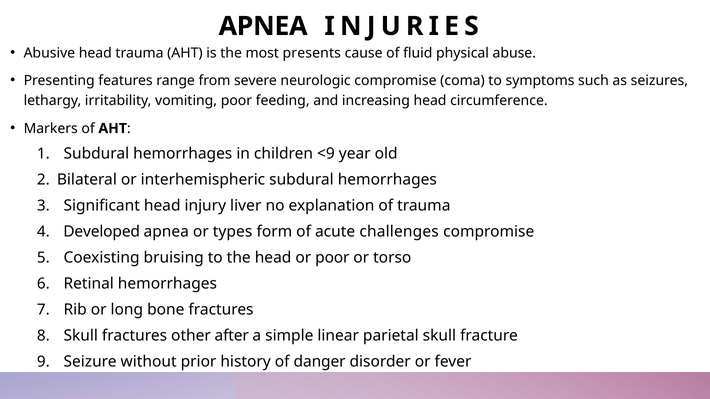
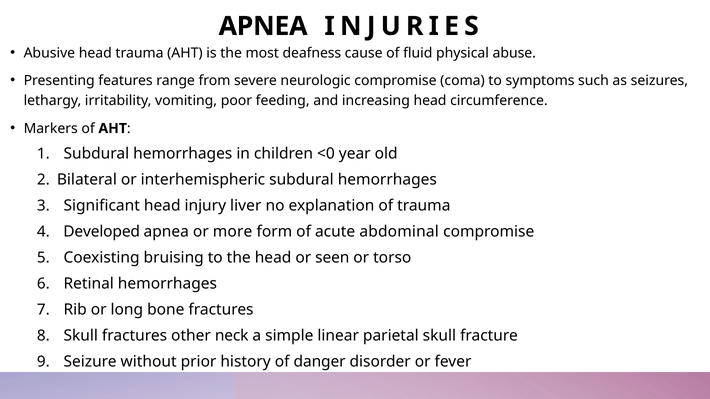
presents: presents -> deafness (312, 53)
<9: <9 -> <0 (326, 154)
types: types -> more (233, 232)
challenges: challenges -> abdominal (399, 232)
or poor: poor -> seen (332, 258)
after: after -> neck (232, 336)
